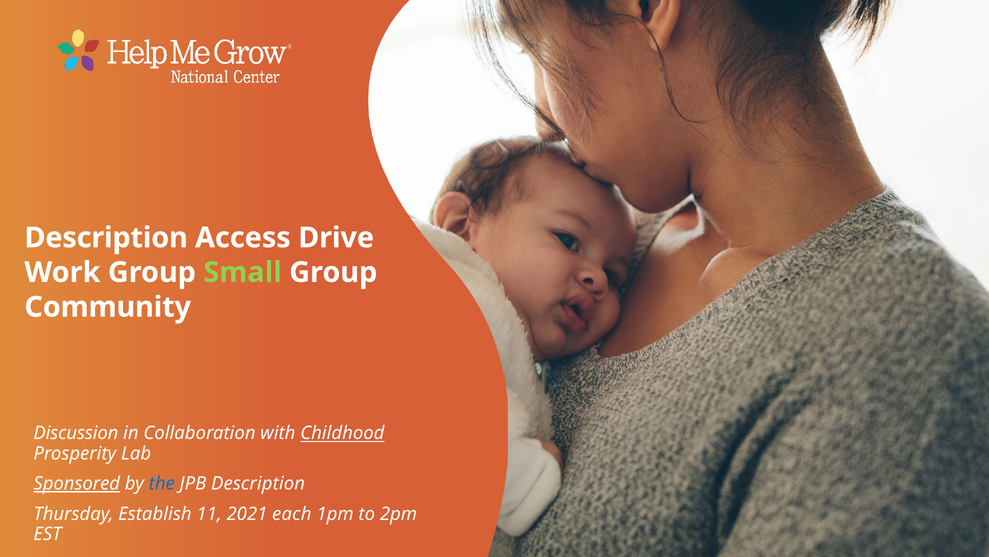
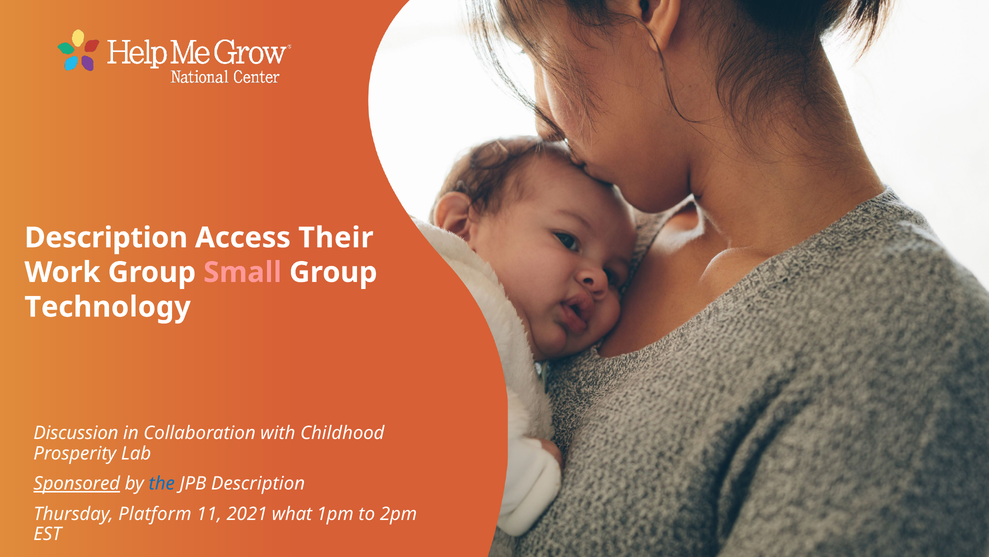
Drive: Drive -> Their (336, 237)
Small colour: light green -> pink (243, 272)
Community: Community -> Technology (108, 307)
Childhood underline: present -> none (342, 433)
Establish: Establish -> Platform (155, 514)
each: each -> what (292, 514)
